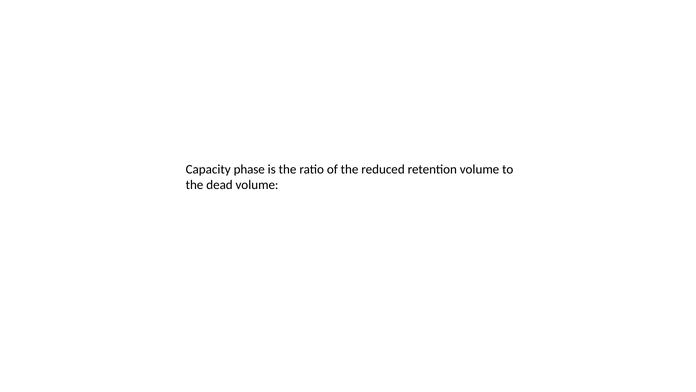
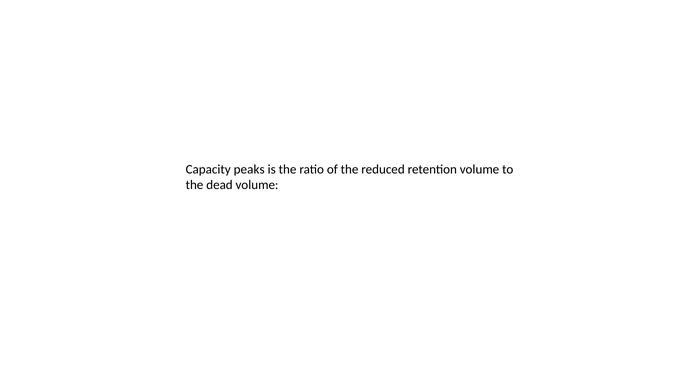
phase: phase -> peaks (249, 169)
